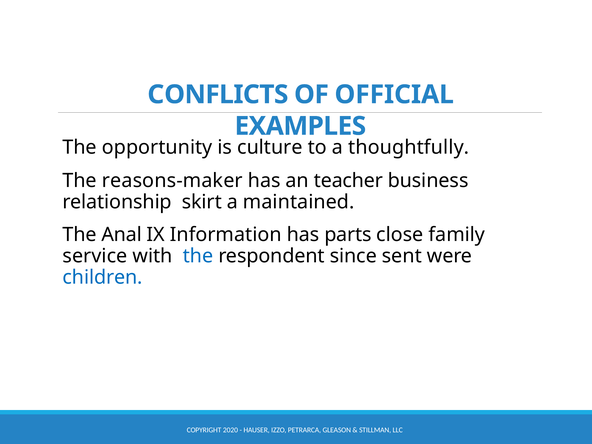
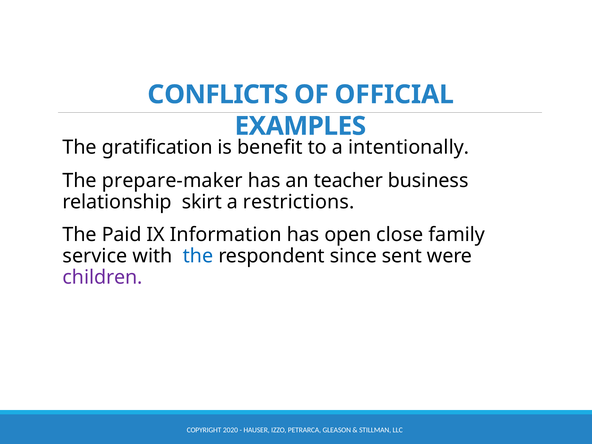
opportunity: opportunity -> gratification (157, 147)
culture: culture -> benefit (270, 147)
thoughtfully: thoughtfully -> intentionally (409, 147)
reasons-maker: reasons-maker -> prepare-maker (172, 181)
maintained: maintained -> restrictions (299, 202)
Anal: Anal -> Paid (122, 235)
parts: parts -> open (348, 235)
children colour: blue -> purple (103, 277)
